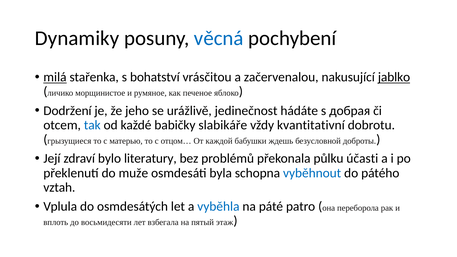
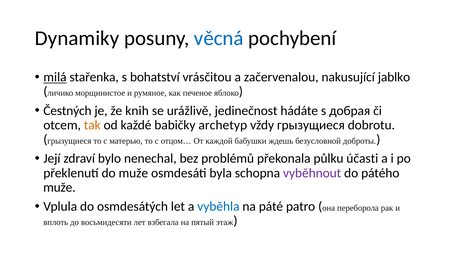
jablko underline: present -> none (394, 77)
Dodržení: Dodržení -> Čestných (67, 111)
jeho: jeho -> knih (137, 111)
tak colour: blue -> orange (92, 125)
slabikáře: slabikáře -> archetyp (223, 125)
vždy kvantitativní: kvantitativní -> грызущиеся (311, 125)
literatury: literatury -> nenechal (150, 159)
vyběhnout colour: blue -> purple (312, 173)
vztah: vztah -> muže (59, 187)
